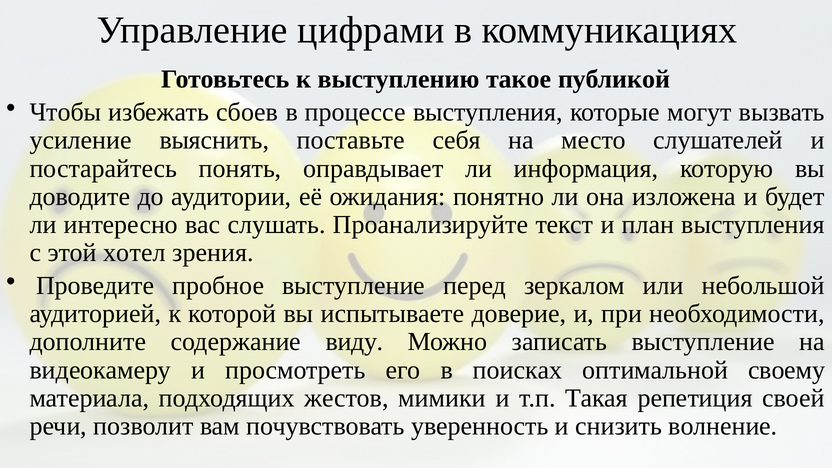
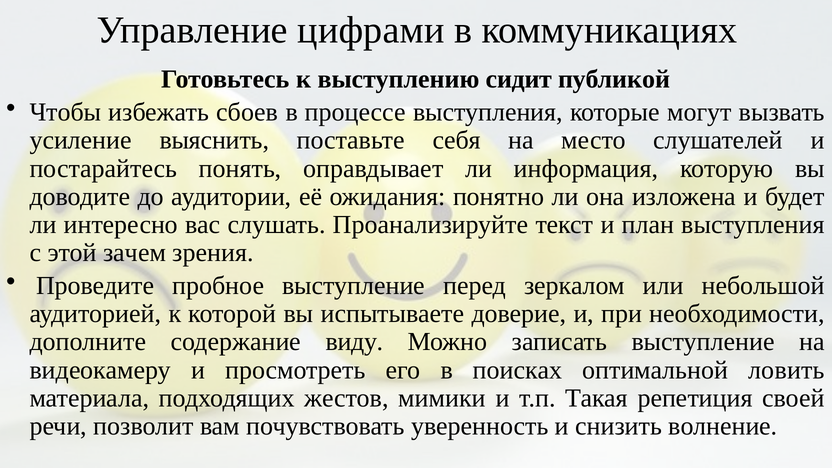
такое: такое -> сидит (519, 79)
хотел: хотел -> зачем (135, 253)
своему: своему -> ловить (786, 370)
